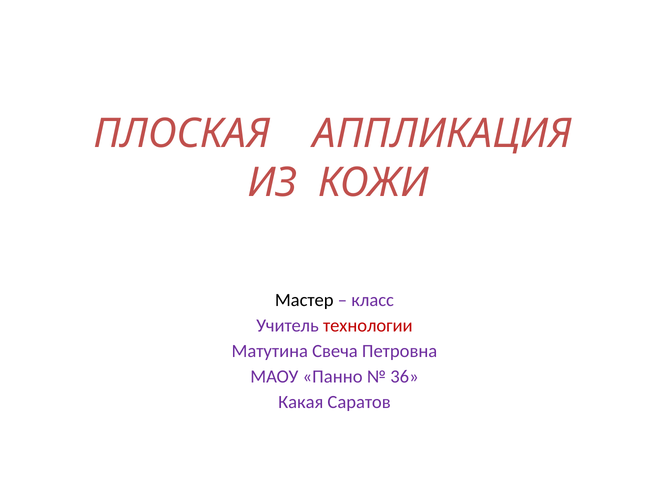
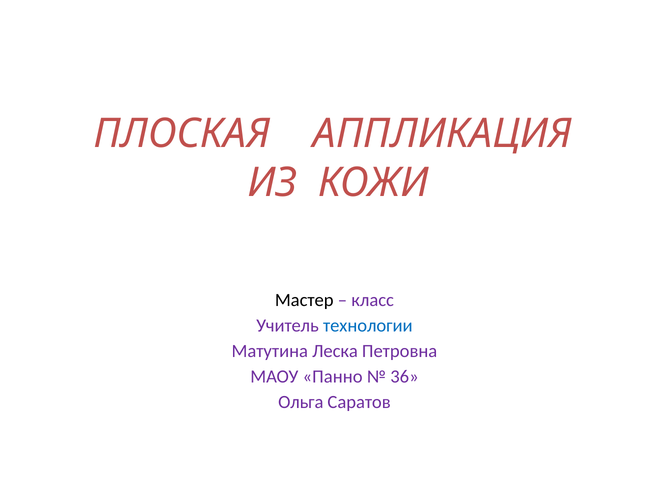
технологии colour: red -> blue (368, 326)
Свеча: Свеча -> Леска (335, 351)
Какая: Какая -> Ольга (301, 402)
